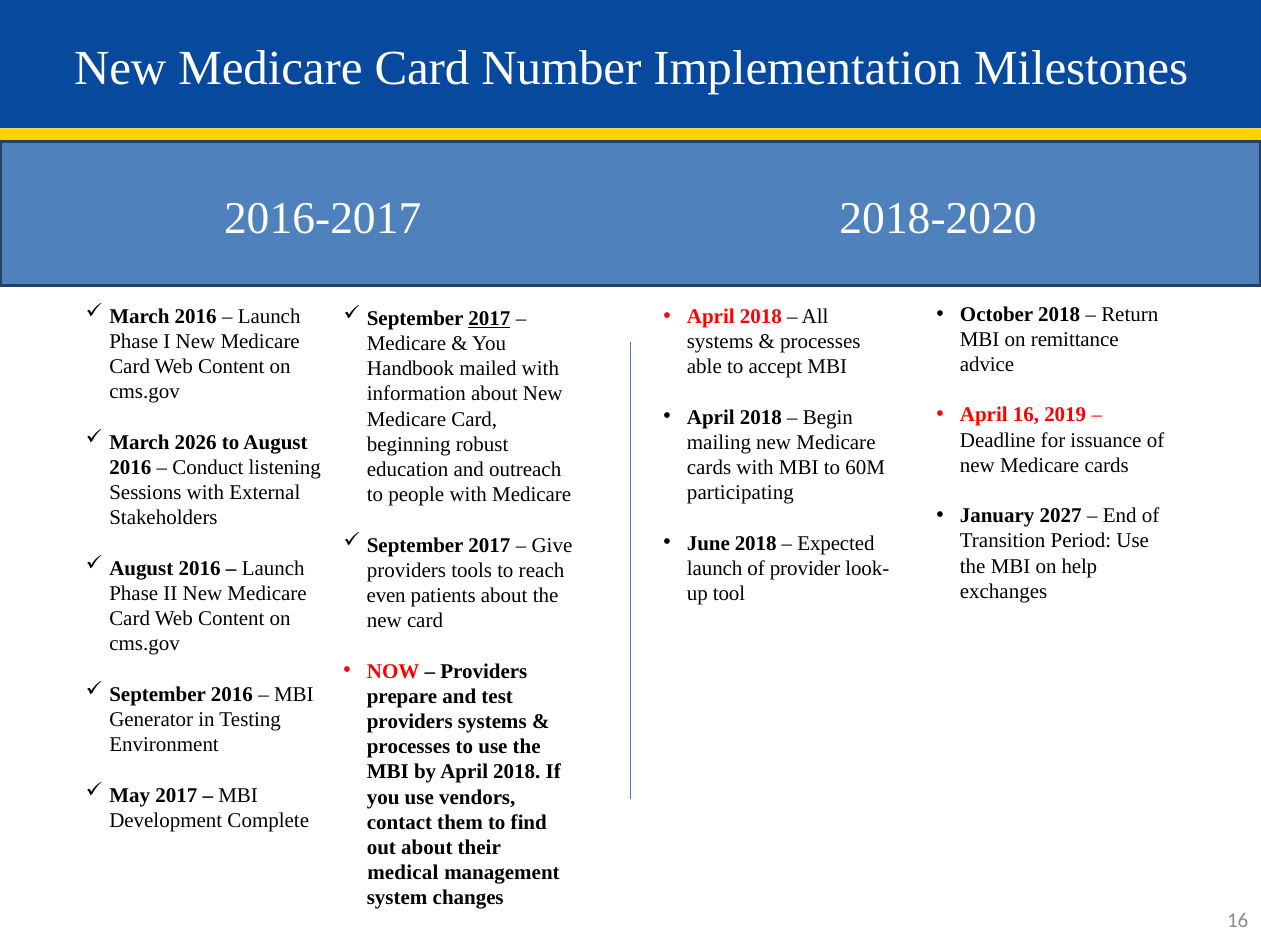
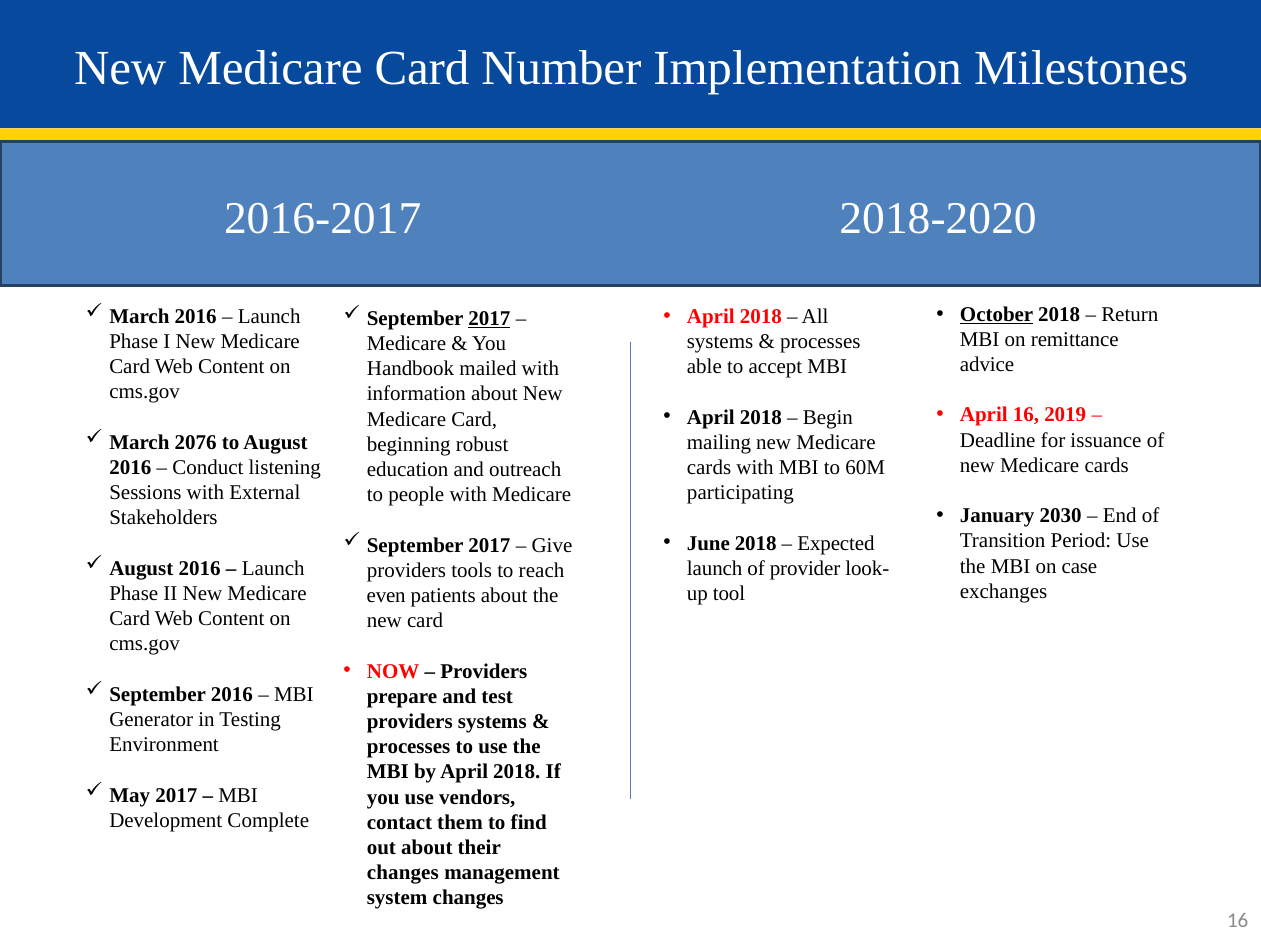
October underline: none -> present (997, 314)
2026: 2026 -> 2076 (196, 443)
2027: 2027 -> 2030 (1061, 516)
help: help -> case (1079, 567)
medical: medical -> changes (403, 873)
